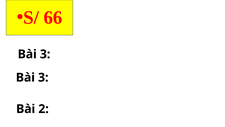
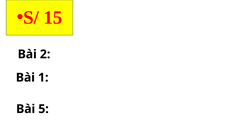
66: 66 -> 15 (53, 17)
3: 3 -> 2 (45, 54)
3: 3 -> 1 (43, 77)
2: 2 -> 5 (44, 109)
